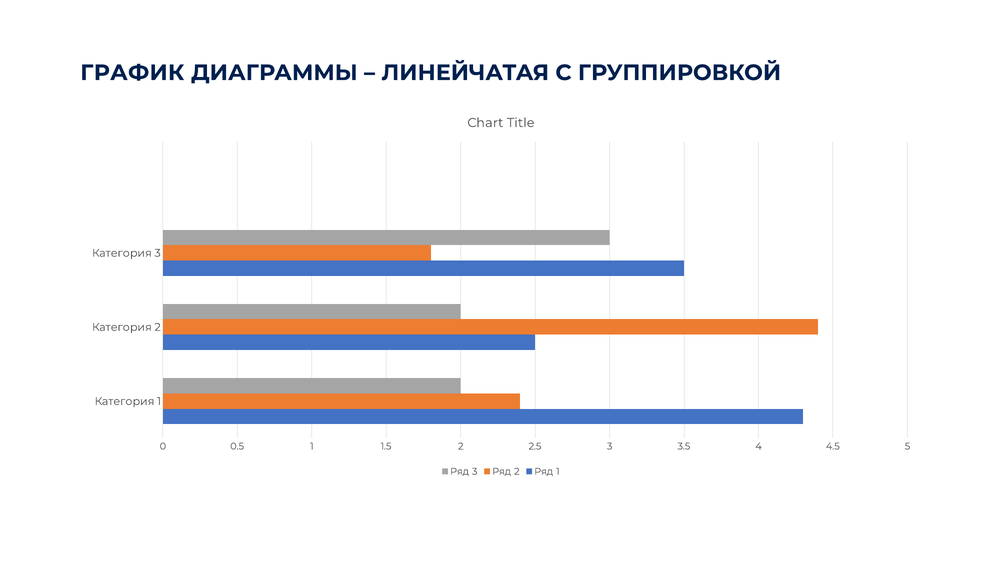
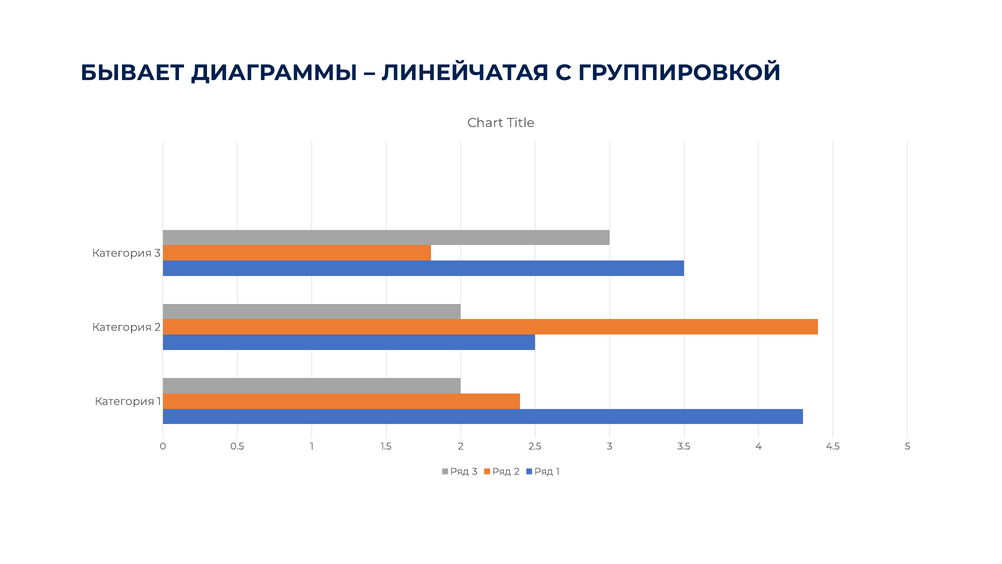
ГРАФИК: ГРАФИК -> БЫВАЕТ (132, 73)
